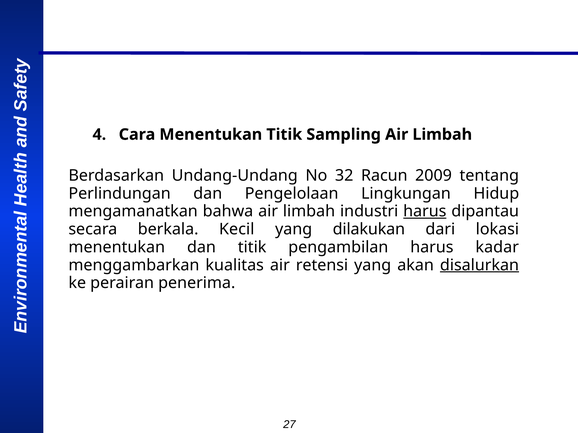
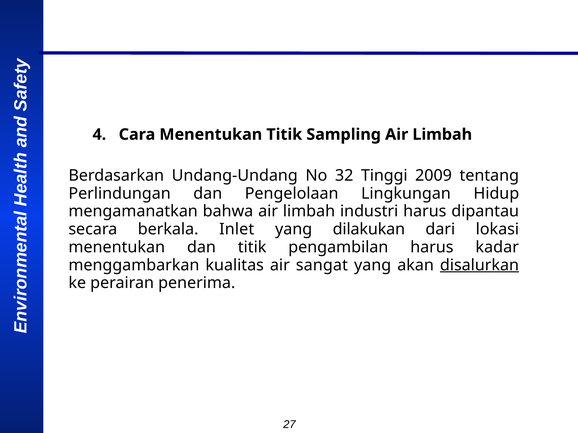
Racun: Racun -> Tinggi (384, 176)
harus underline: present -> none (425, 212)
Kecil: Kecil -> Inlet (237, 230)
retensi: retensi -> sangat (322, 265)
